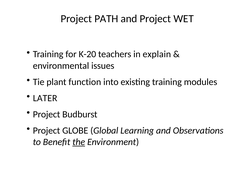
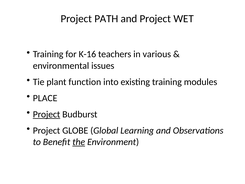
K-20: K-20 -> K-16 (87, 54)
explain: explain -> various (157, 54)
LATER: LATER -> PLACE (45, 98)
Project underline: none -> present (47, 114)
